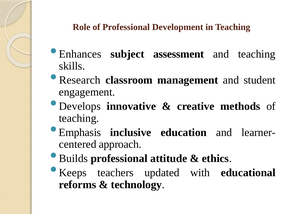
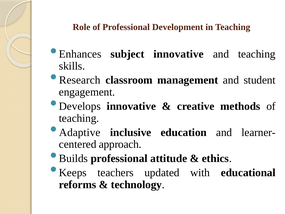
subject assessment: assessment -> innovative (179, 54)
Emphasis: Emphasis -> Adaptive (80, 132)
